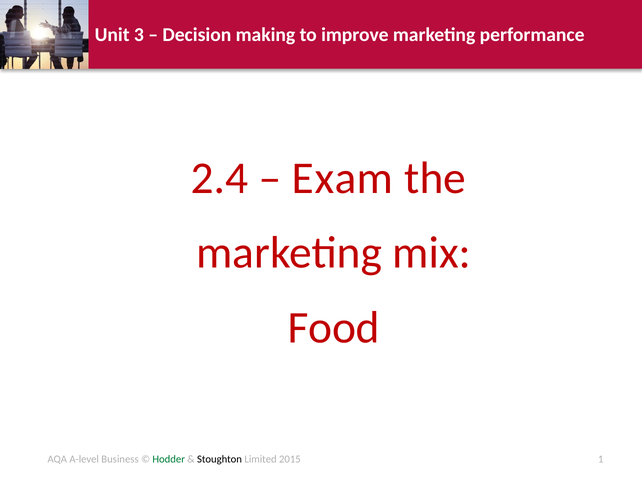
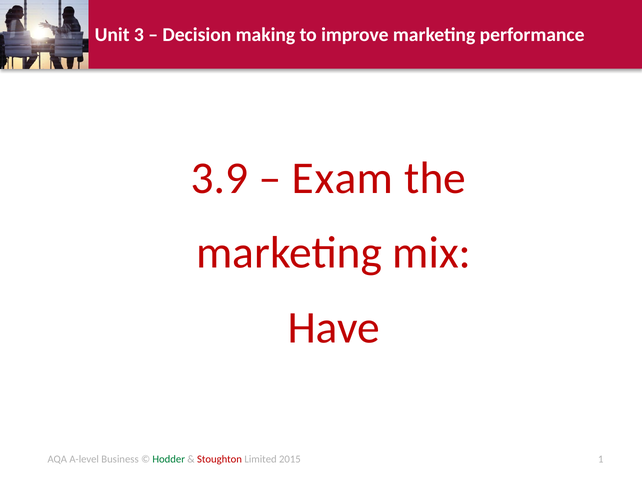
2.4: 2.4 -> 3.9 (220, 178)
Food: Food -> Have (334, 328)
Stoughton colour: black -> red (220, 460)
